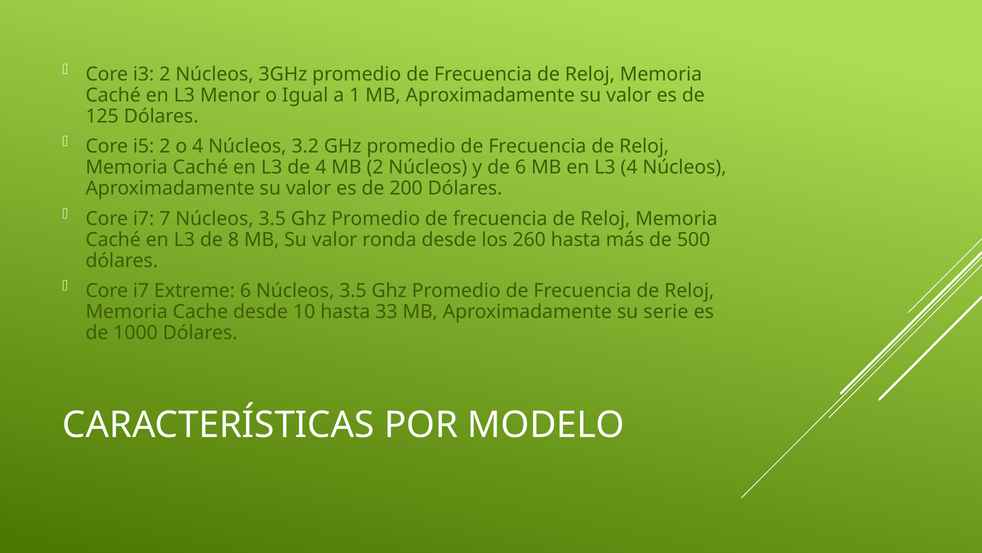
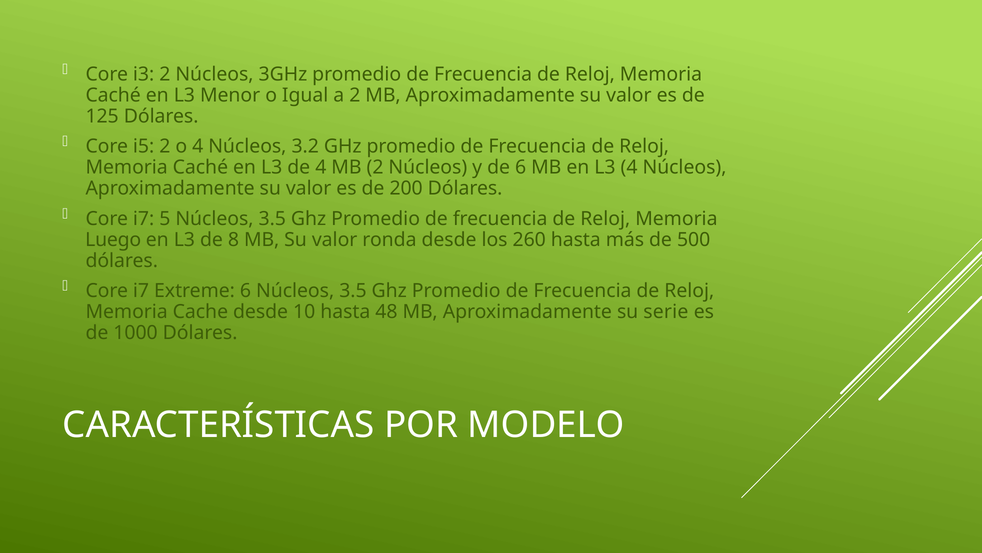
a 1: 1 -> 2 (355, 95)
7: 7 -> 5 (165, 218)
Caché: Caché -> Luego (113, 239)
33: 33 -> 48 (386, 312)
